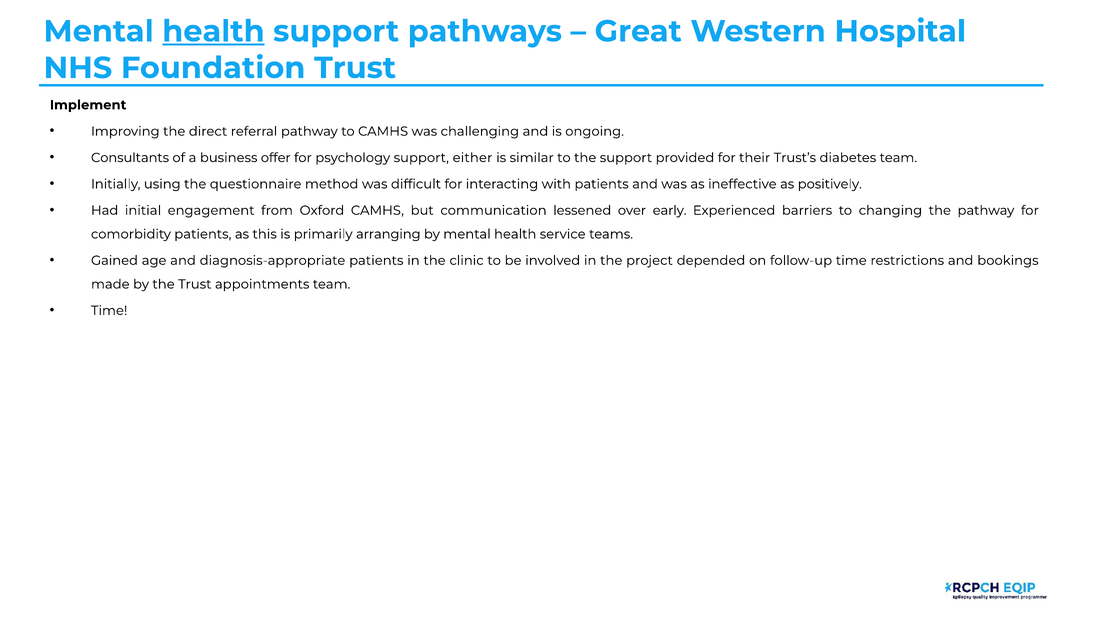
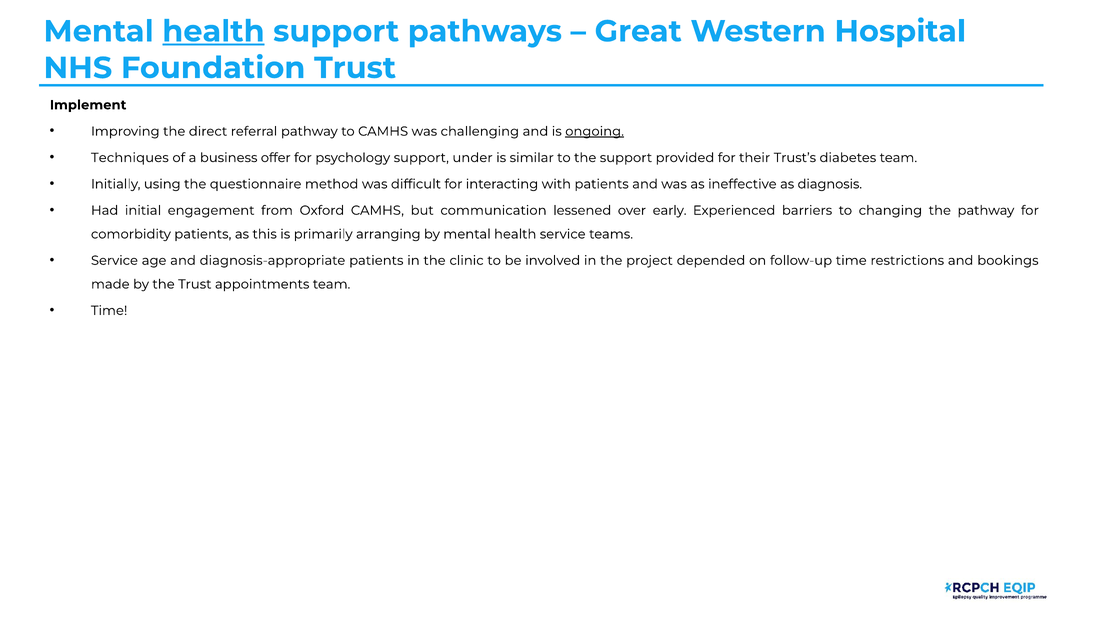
ongoing underline: none -> present (595, 131)
Consultants: Consultants -> Techniques (130, 158)
either: either -> under (473, 158)
positively: positively -> diagnosis (830, 184)
Gained: Gained -> Service (114, 260)
